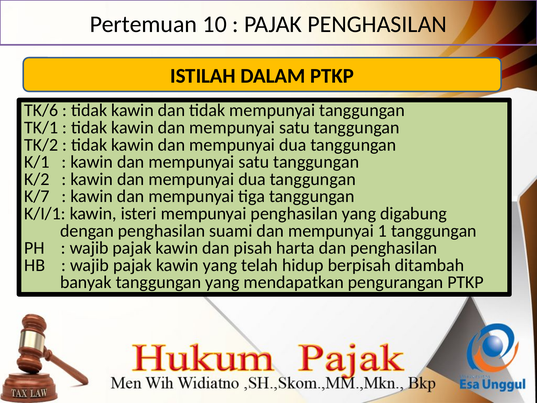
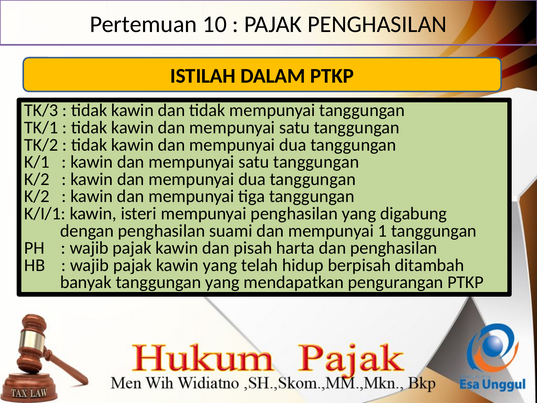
TK/6: TK/6 -> TK/3 (41, 110)
K/7: K/7 -> K/2 (37, 196)
